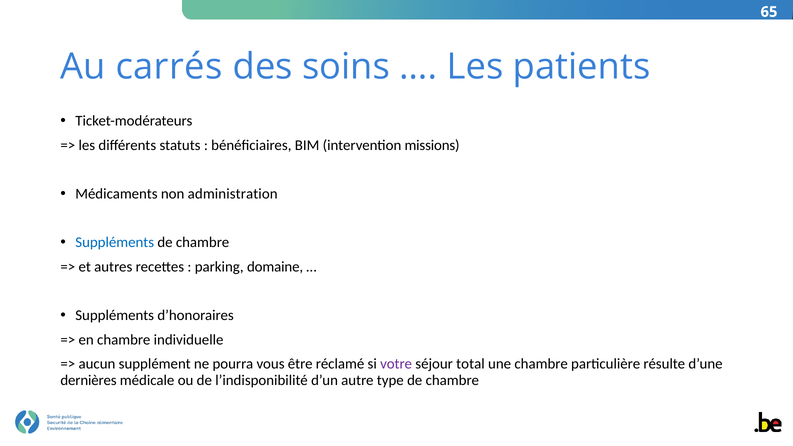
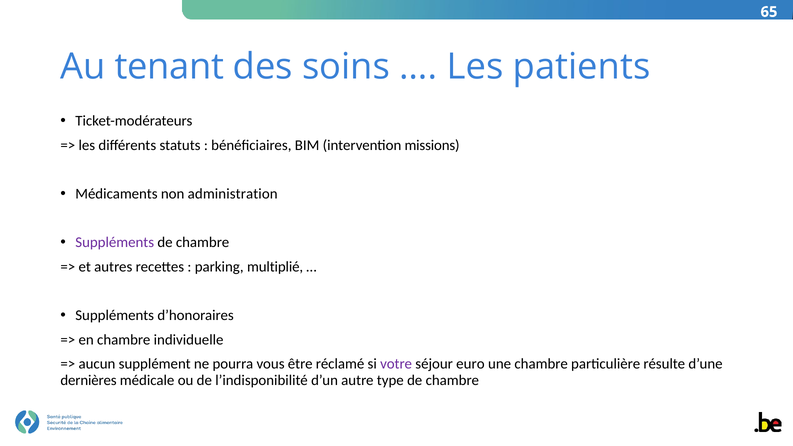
carrés: carrés -> tenant (169, 67)
Suppléments colour: blue -> purple (115, 242)
domaine: domaine -> multiplié (275, 267)
total: total -> euro (470, 364)
